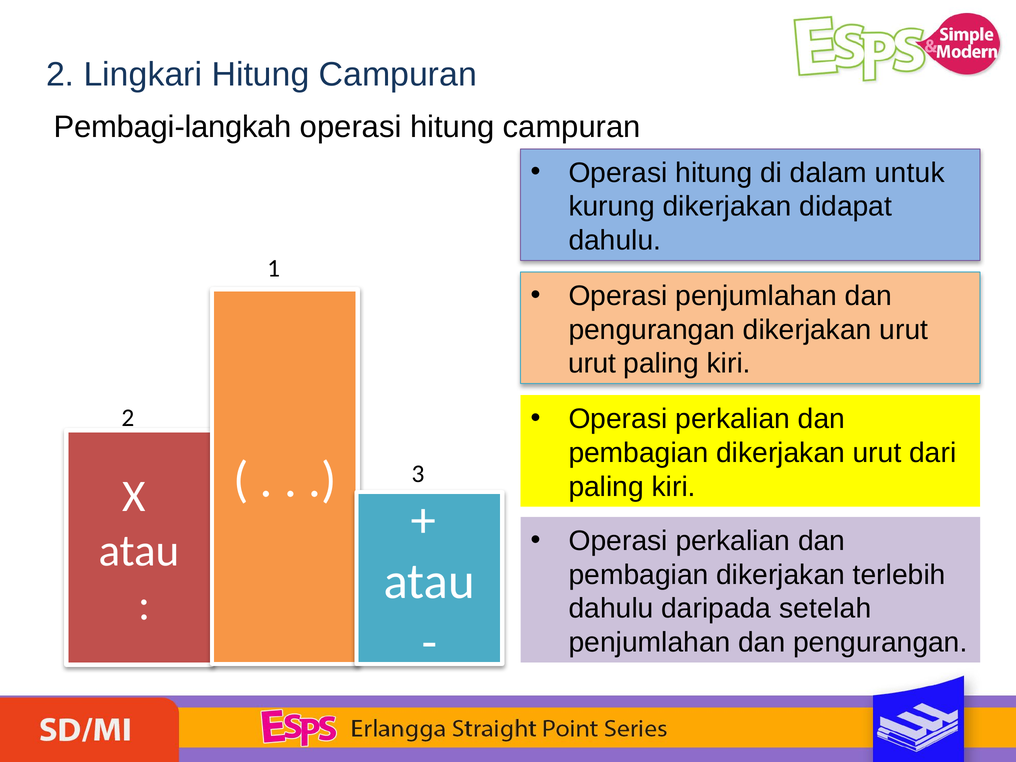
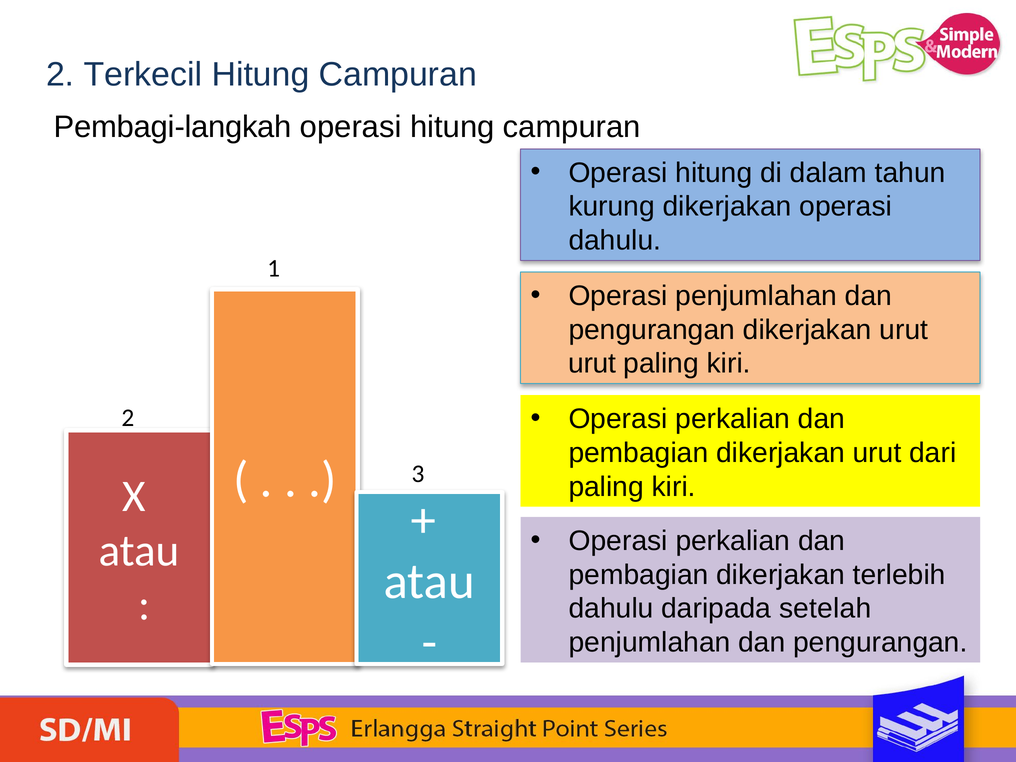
Lingkari: Lingkari -> Terkecil (143, 74)
untuk: untuk -> tahun (910, 173)
dikerjakan didapat: didapat -> operasi (846, 207)
